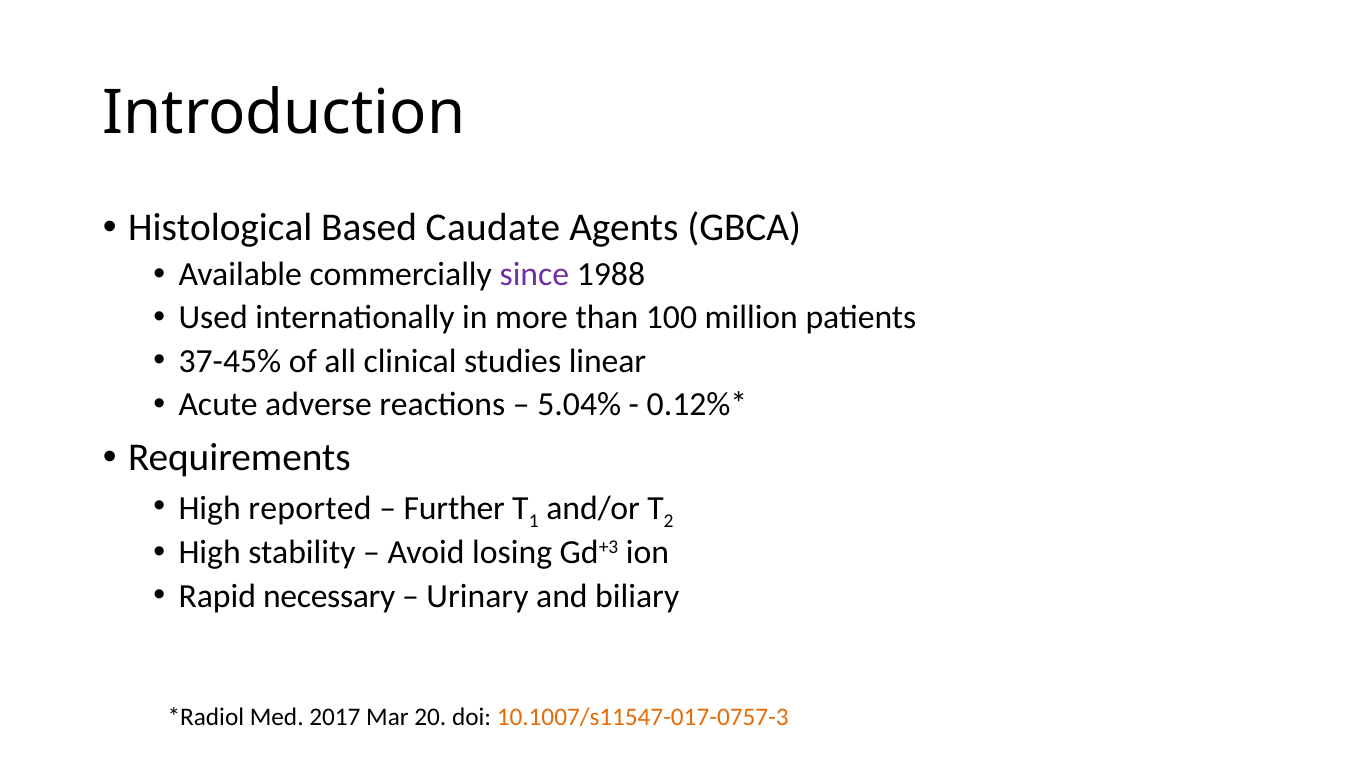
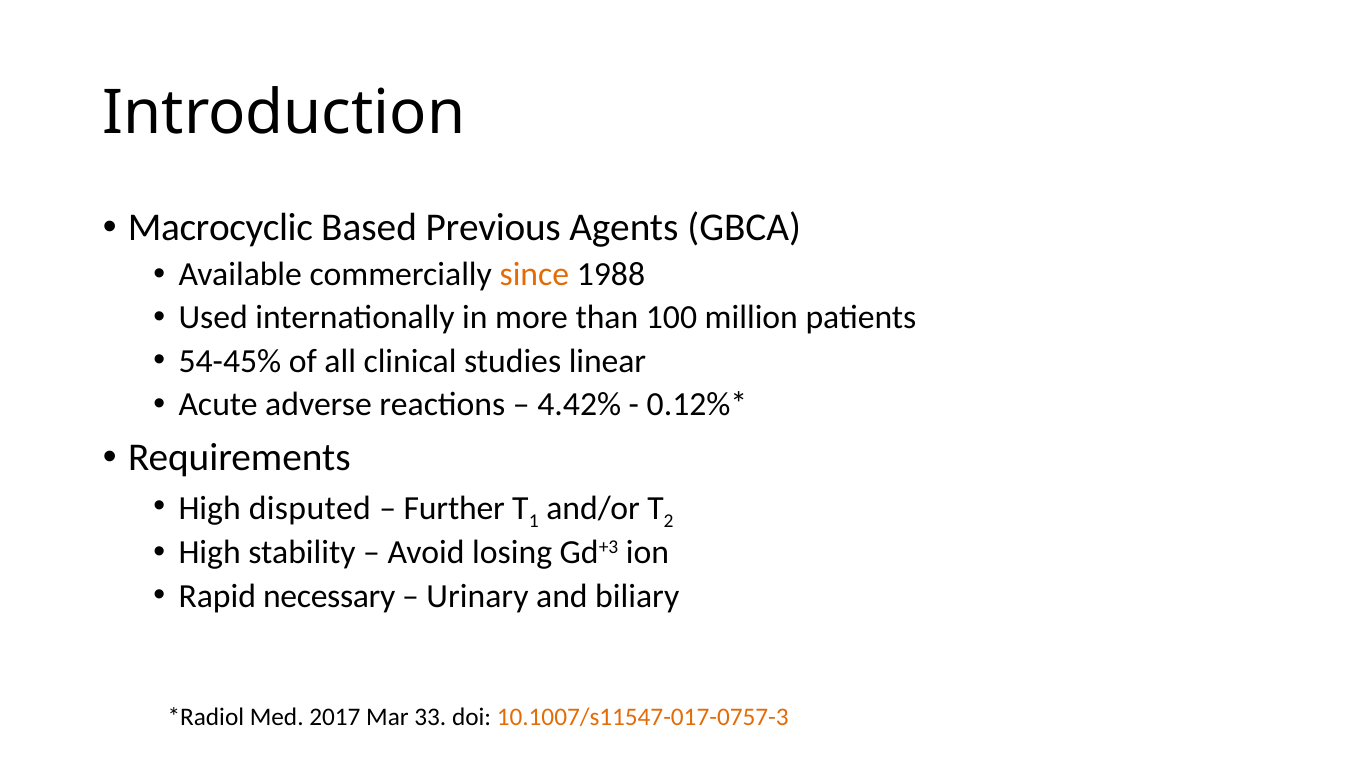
Histological: Histological -> Macrocyclic (220, 228)
Caudate: Caudate -> Previous (493, 228)
since colour: purple -> orange (534, 274)
37-45%: 37-45% -> 54-45% (230, 361)
5.04%: 5.04% -> 4.42% (579, 405)
reported: reported -> disputed (310, 508)
20: 20 -> 33 (430, 717)
